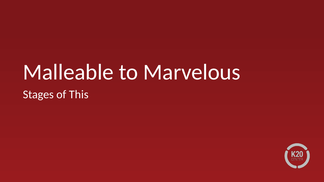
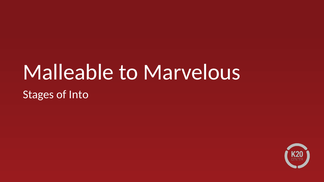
This: This -> Into (79, 95)
